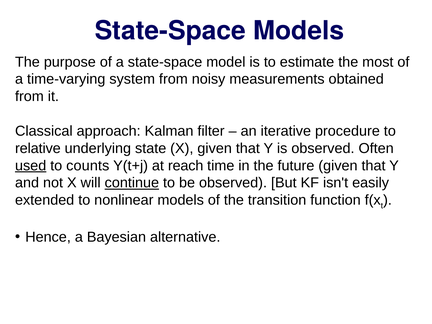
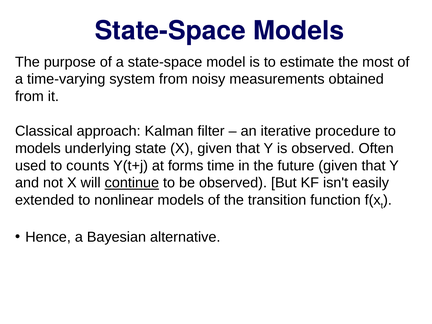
relative: relative -> models (38, 148)
used underline: present -> none (31, 166)
reach: reach -> forms (186, 166)
